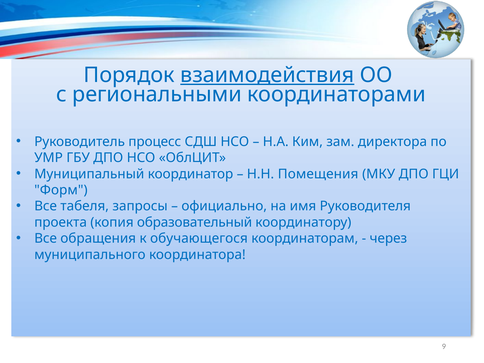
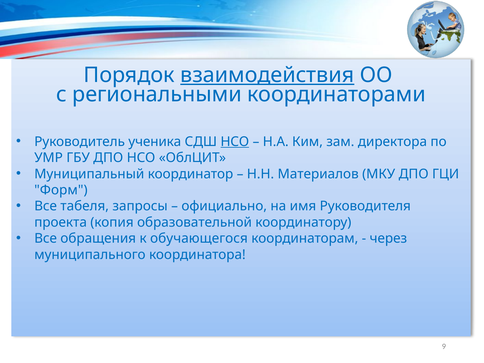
процесс: процесс -> ученика (155, 142)
НСО underline: none -> present (235, 142)
Помещения: Помещения -> Материалов (318, 174)
образовательный: образовательный -> образовательной (194, 222)
